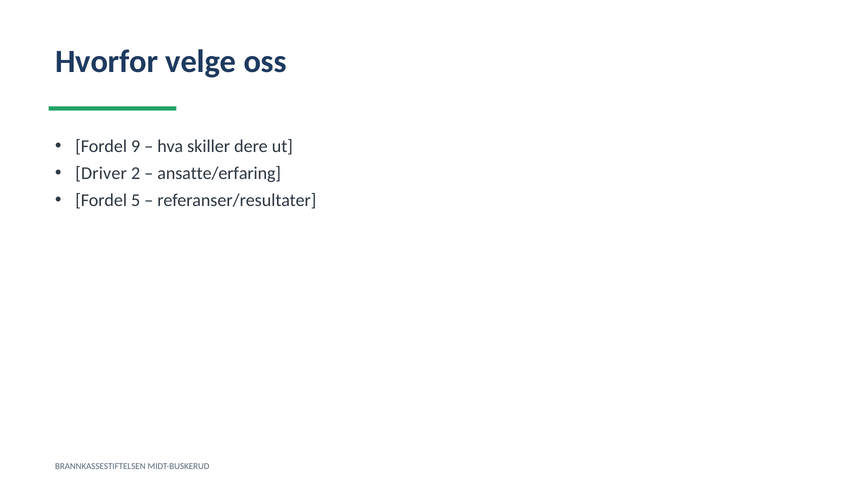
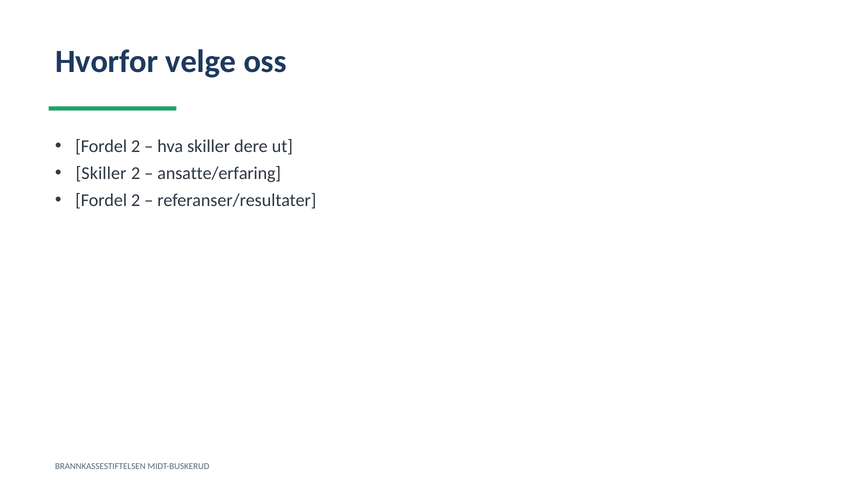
9: 9 -> 2 (136, 147)
Driver: Driver -> Skiller (101, 174)
5: 5 -> 2 (136, 201)
